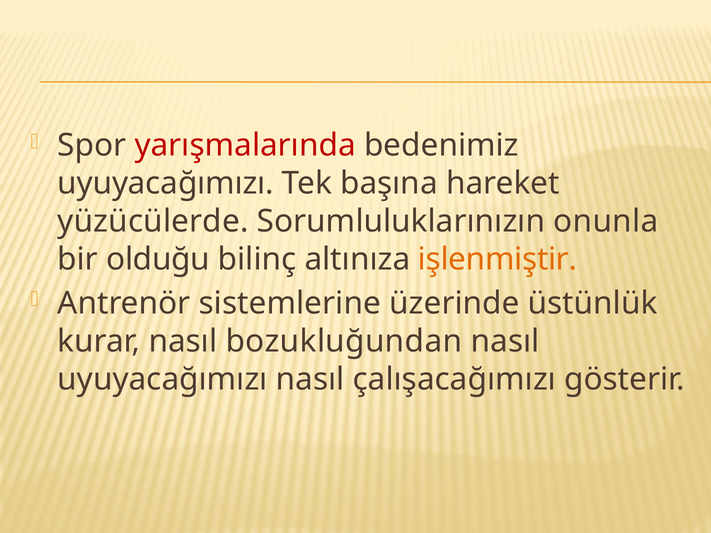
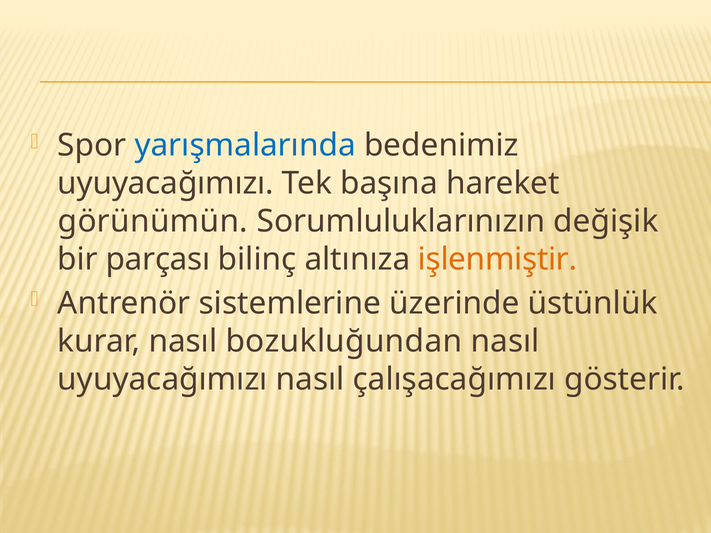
yarışmalarında colour: red -> blue (245, 146)
yüzücülerde: yüzücülerde -> görünümün (153, 221)
onunla: onunla -> değişik (606, 221)
olduğu: olduğu -> parçası (158, 259)
